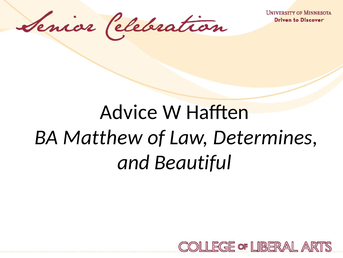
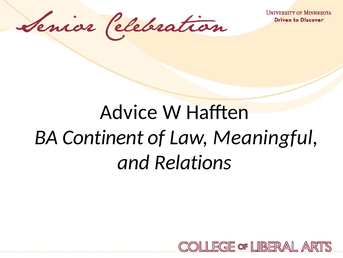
Matthew: Matthew -> Continent (103, 137)
Determines: Determines -> Meaningful (265, 137)
Beautiful: Beautiful -> Relations (193, 162)
